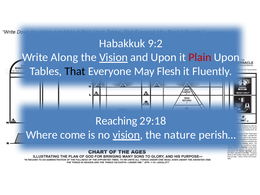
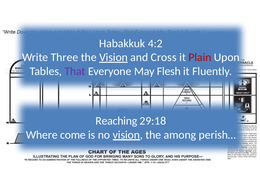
9:2: 9:2 -> 4:2 (155, 43)
Along: Along -> Three (64, 57)
and Upon: Upon -> Cross (164, 57)
That colour: black -> purple (75, 71)
nature: nature -> among (180, 135)
